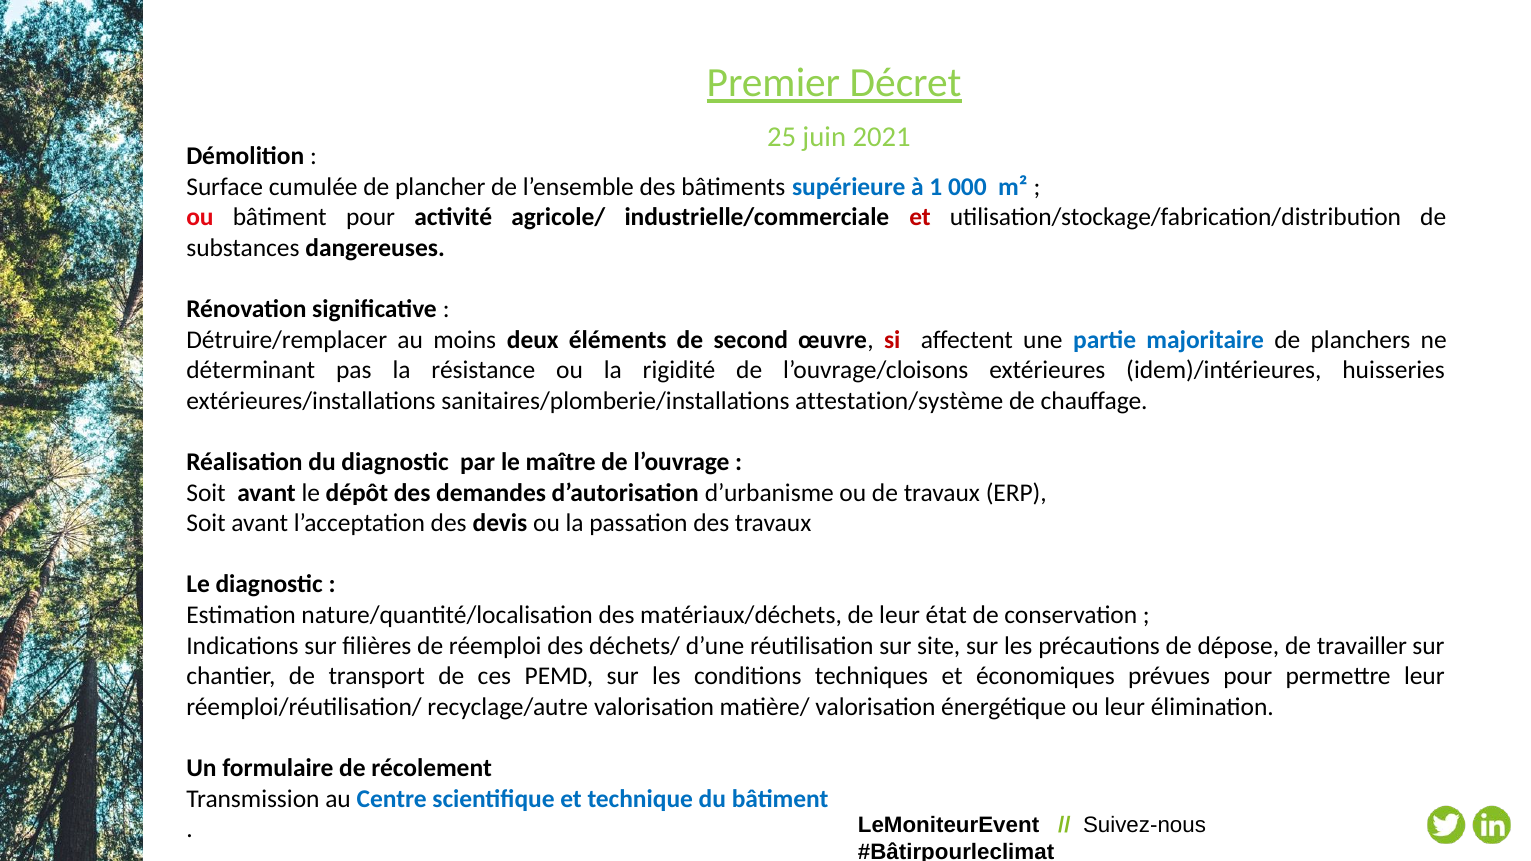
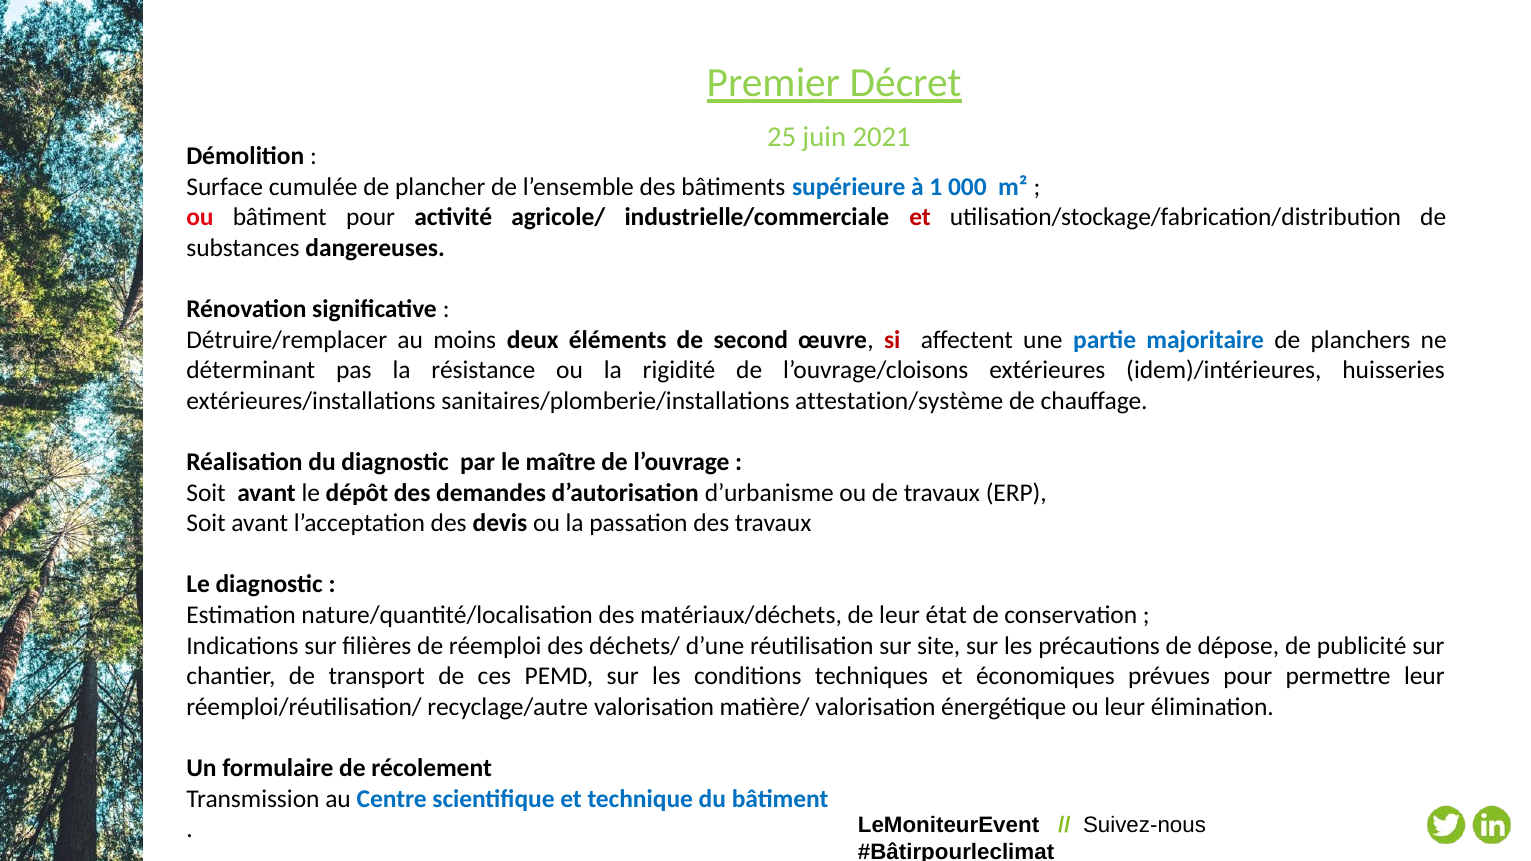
travailler: travailler -> publicité (1362, 646)
